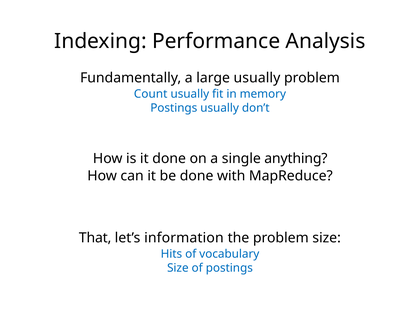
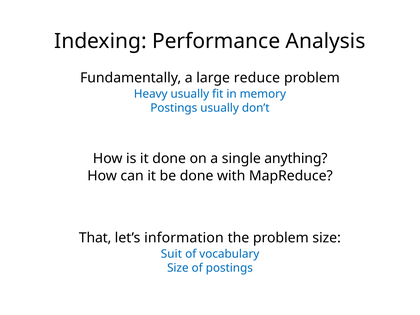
large usually: usually -> reduce (257, 78)
Count: Count -> Heavy (151, 94)
Hits: Hits -> Suit (171, 254)
